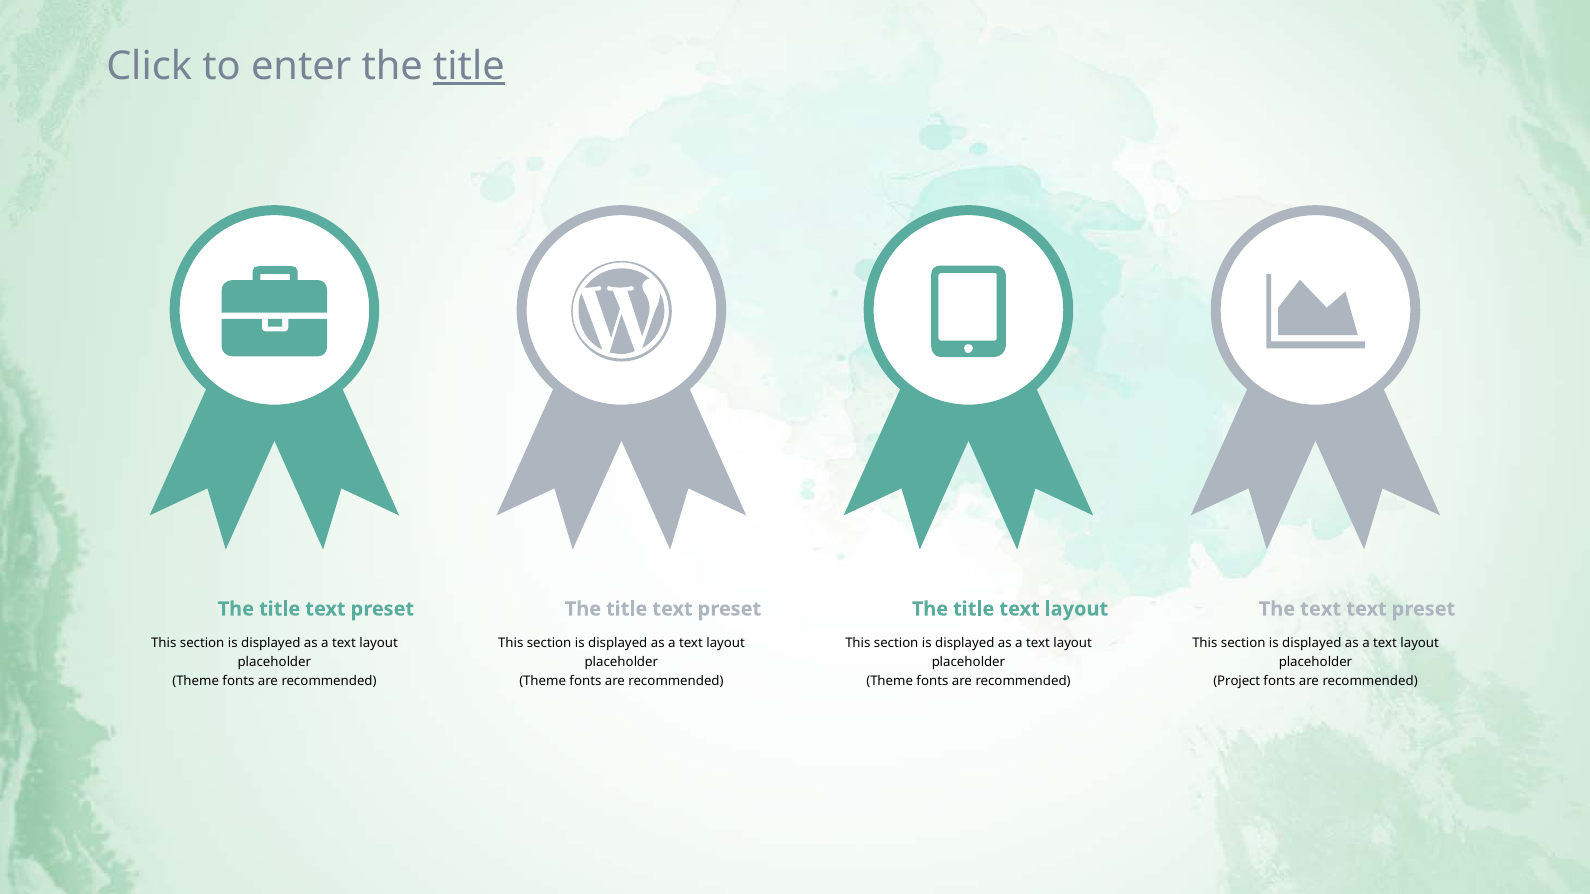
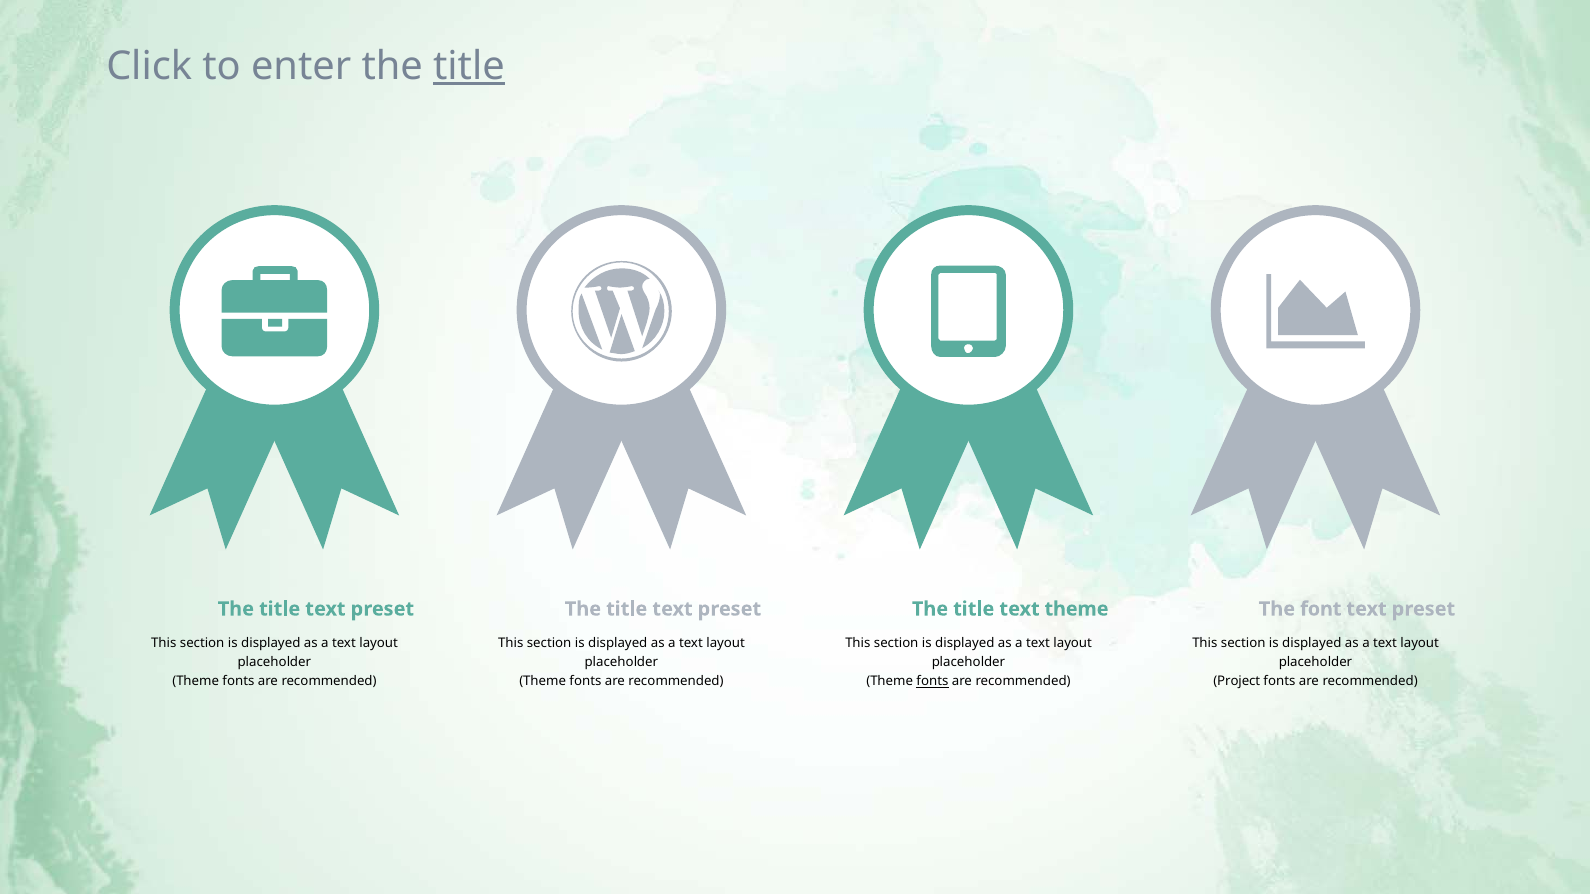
title text layout: layout -> theme (1077, 609)
The text: text -> font (1321, 609)
fonts underline: none -> present (932, 682)
